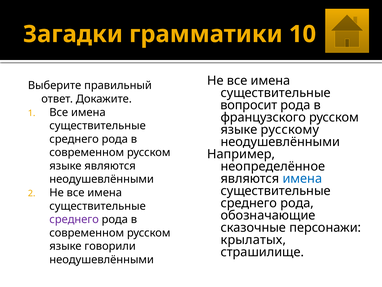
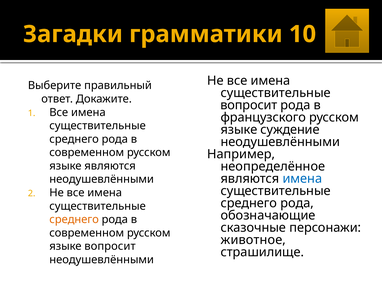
русскому: русскому -> суждение (290, 129)
среднего colour: purple -> orange (74, 219)
крылатых: крылатых -> животное (253, 239)
языке говорили: говорили -> вопросит (110, 246)
